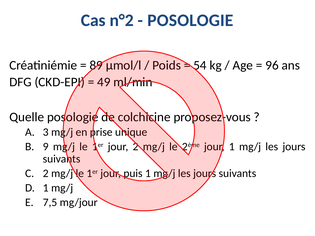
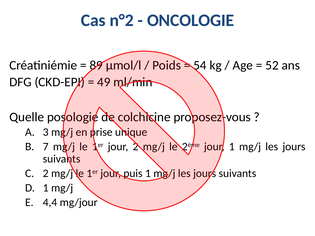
POSOLOGIE: POSOLOGIE -> ONCOLOGIE (191, 20)
96: 96 -> 52 (272, 65)
9: 9 -> 7 (46, 147)
7,5: 7,5 -> 4,4 (50, 203)
